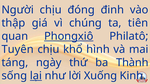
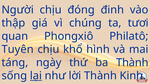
tiên: tiên -> tươi (138, 23)
Phongxiô underline: present -> none (69, 36)
lời Xuống: Xuống -> Thành (100, 76)
